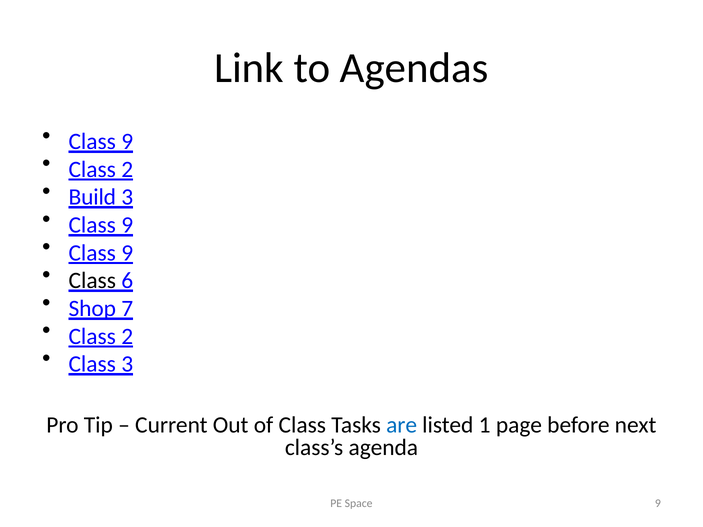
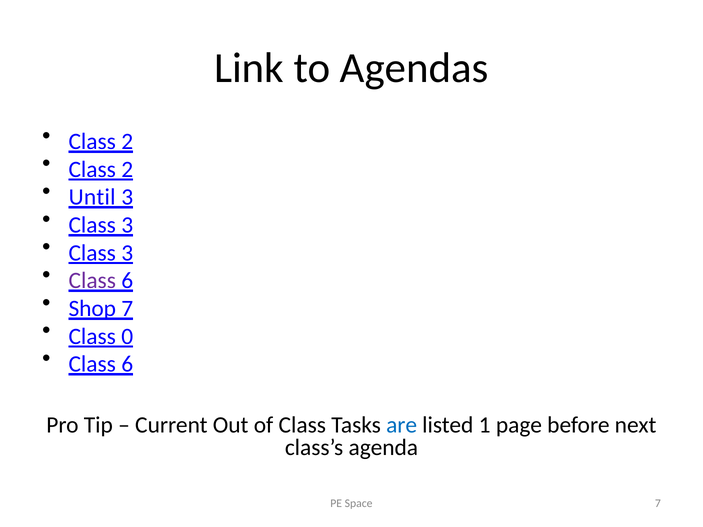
9: 9 -> 2 (127, 142)
Build: Build -> Until (92, 197)
9: 9 -> 3 (127, 225)
9: 9 -> 3 (127, 253)
Class colour: black -> purple (92, 281)
2: 2 -> 0 (127, 337)
3: 3 -> 6 (127, 364)
Space 9: 9 -> 7 (658, 503)
